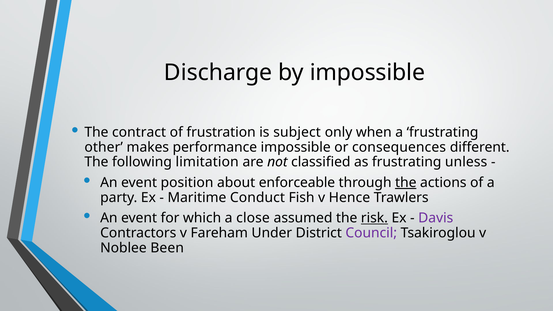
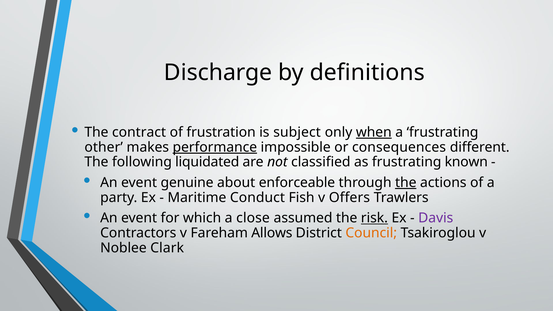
by impossible: impossible -> definitions (367, 72)
when underline: none -> present (374, 132)
performance underline: none -> present (215, 147)
limitation: limitation -> liquidated (207, 162)
unless: unless -> known (466, 162)
position: position -> genuine (187, 183)
Hence: Hence -> Offers (349, 198)
Under: Under -> Allows (272, 233)
Council colour: purple -> orange (371, 233)
Been: Been -> Clark (167, 248)
